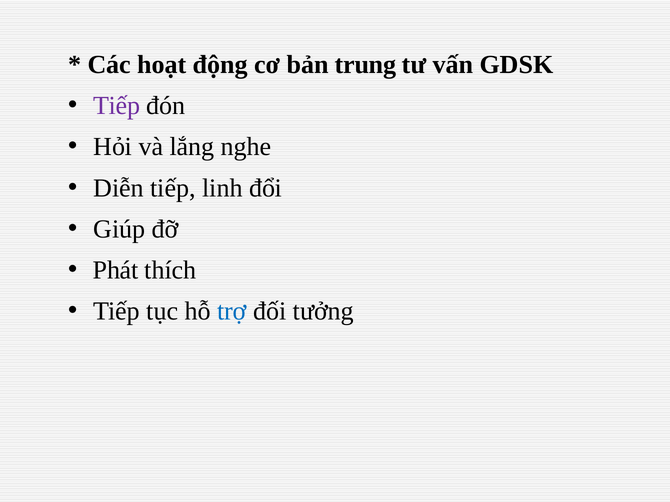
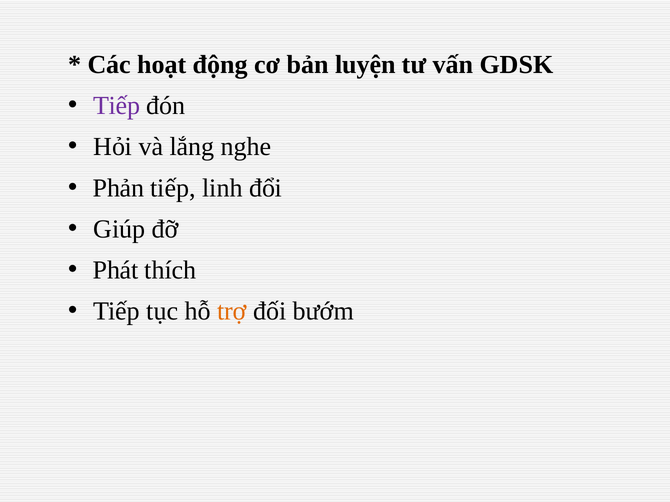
trung: trung -> luyện (365, 65)
Diễn: Diễn -> Phản (119, 188)
trợ colour: blue -> orange (232, 312)
tưởng: tưởng -> bướm (323, 312)
